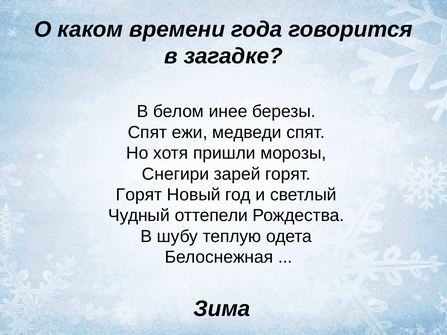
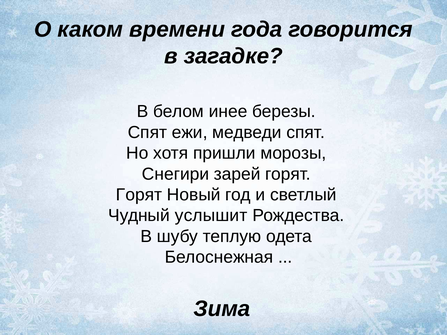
оттепели: оттепели -> услышит (211, 216)
